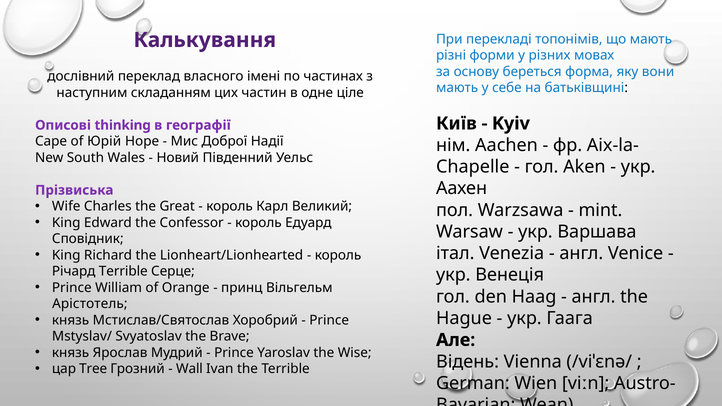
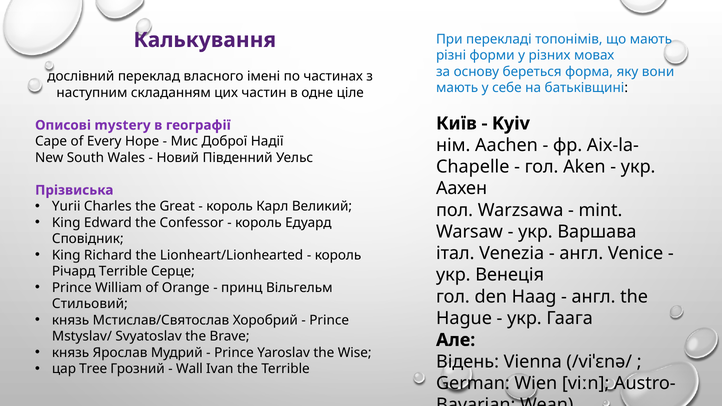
thinking: thinking -> mystery (123, 125)
Юрій: Юрій -> Every (104, 142)
Wife: Wife -> Yurii (66, 206)
Арістотель: Арістотель -> Стильовий (90, 304)
